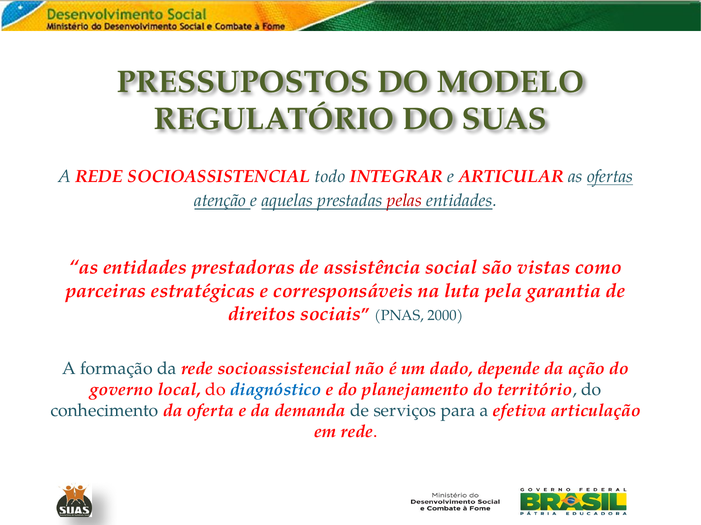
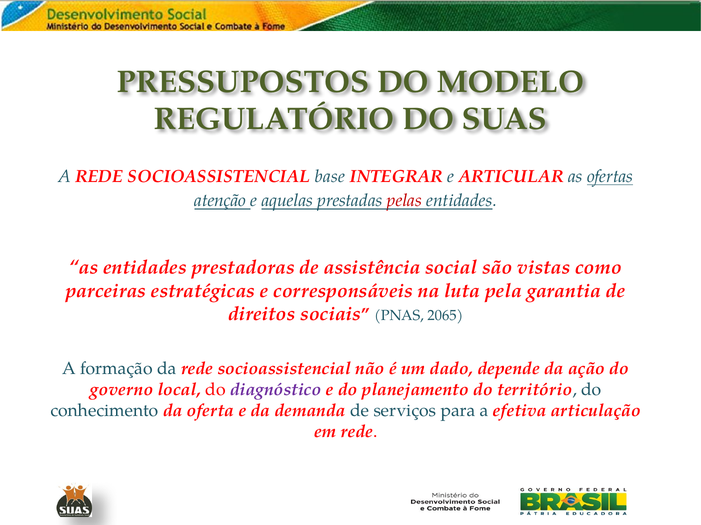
todo: todo -> base (330, 177)
2000: 2000 -> 2065 (445, 316)
diagnóstico colour: blue -> purple (276, 390)
